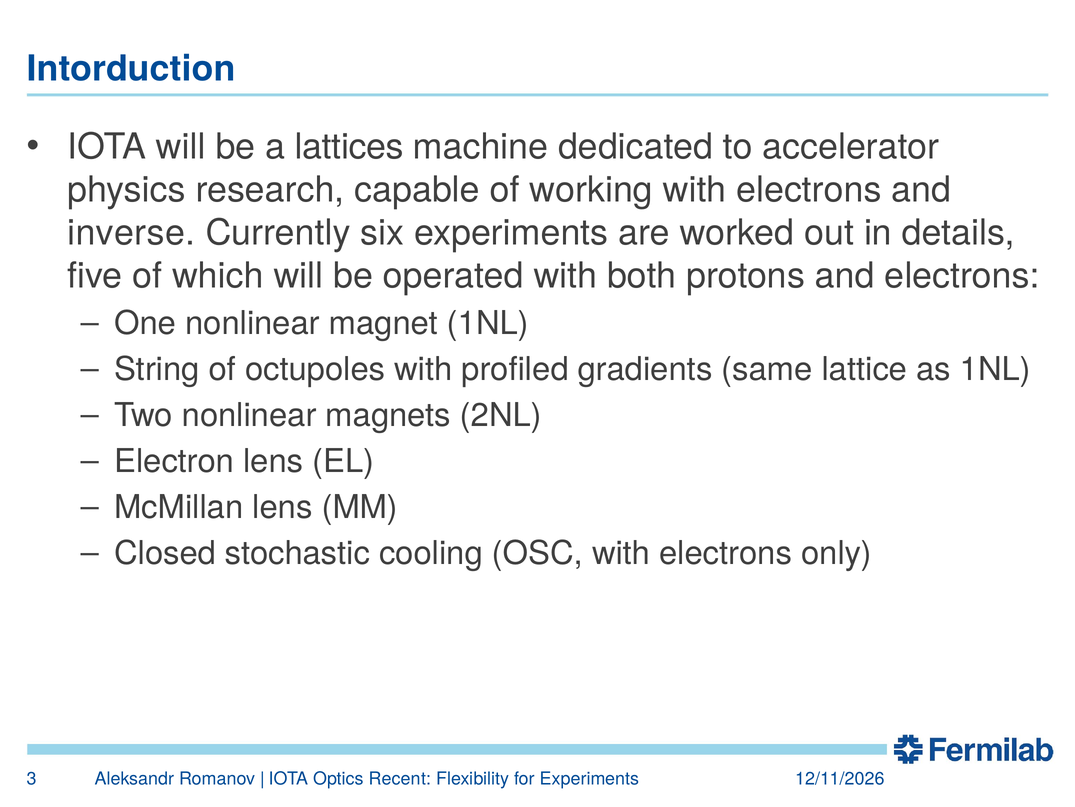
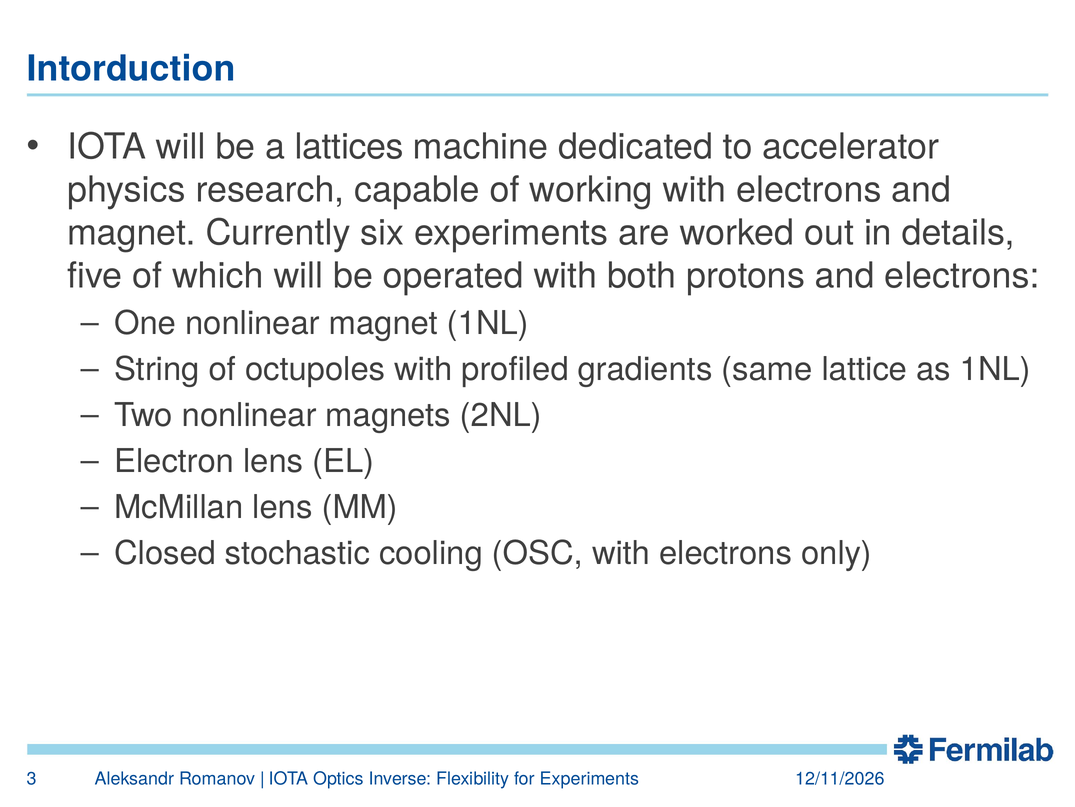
inverse: inverse -> magnet (132, 233)
Recent: Recent -> Inverse (400, 778)
